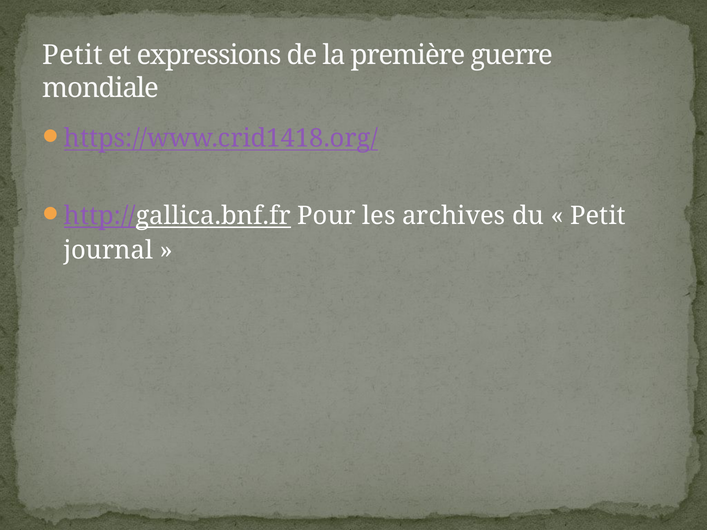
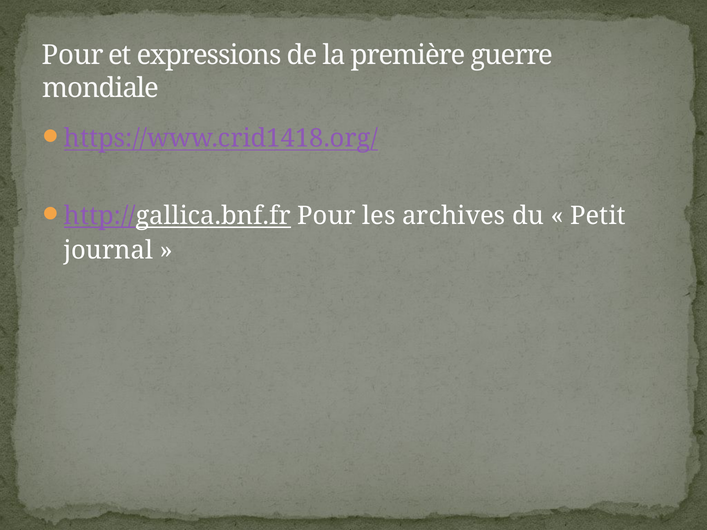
Petit: Petit -> Pour (73, 55)
